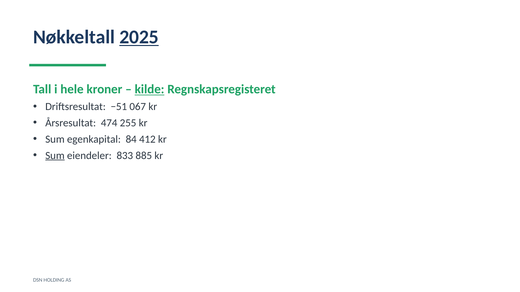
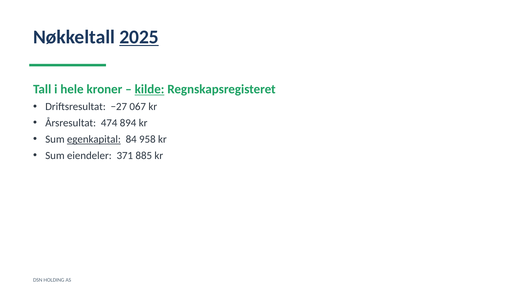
−51: −51 -> −27 (119, 107)
255: 255 -> 894 (128, 123)
egenkapital underline: none -> present (94, 139)
412: 412 -> 958 (147, 139)
Sum underline: present -> none (55, 156)
833: 833 -> 371 (125, 156)
